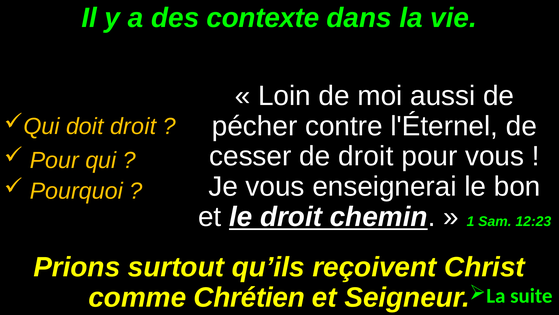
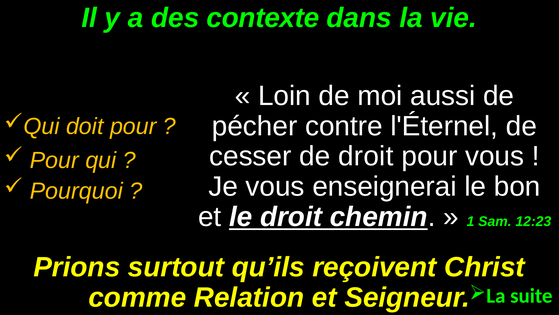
doit droit: droit -> pour (133, 126)
Chrétien: Chrétien -> Relation (249, 297)
